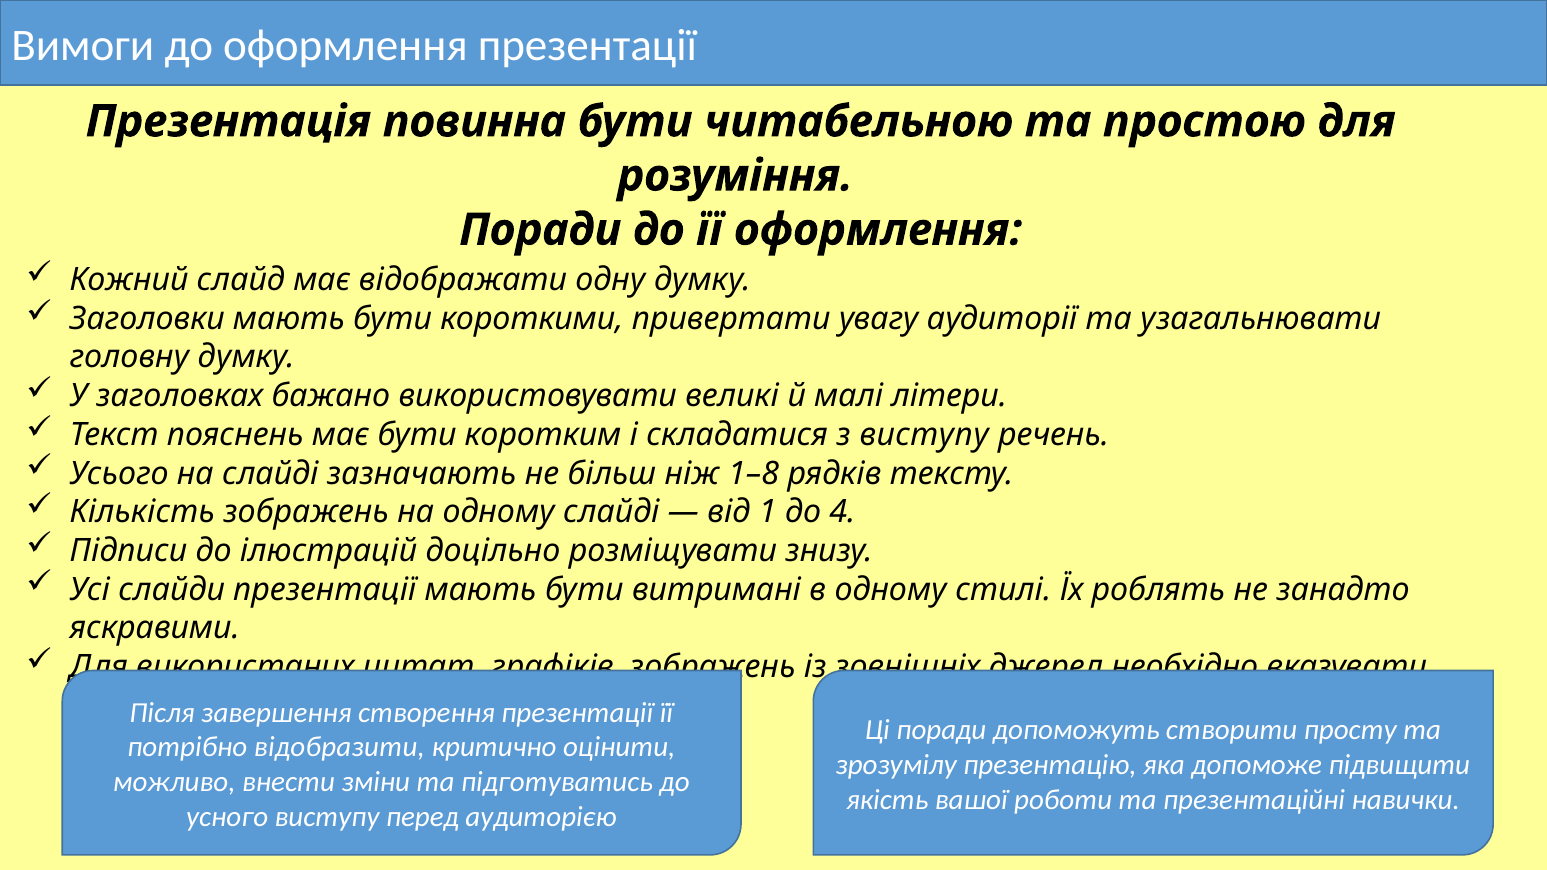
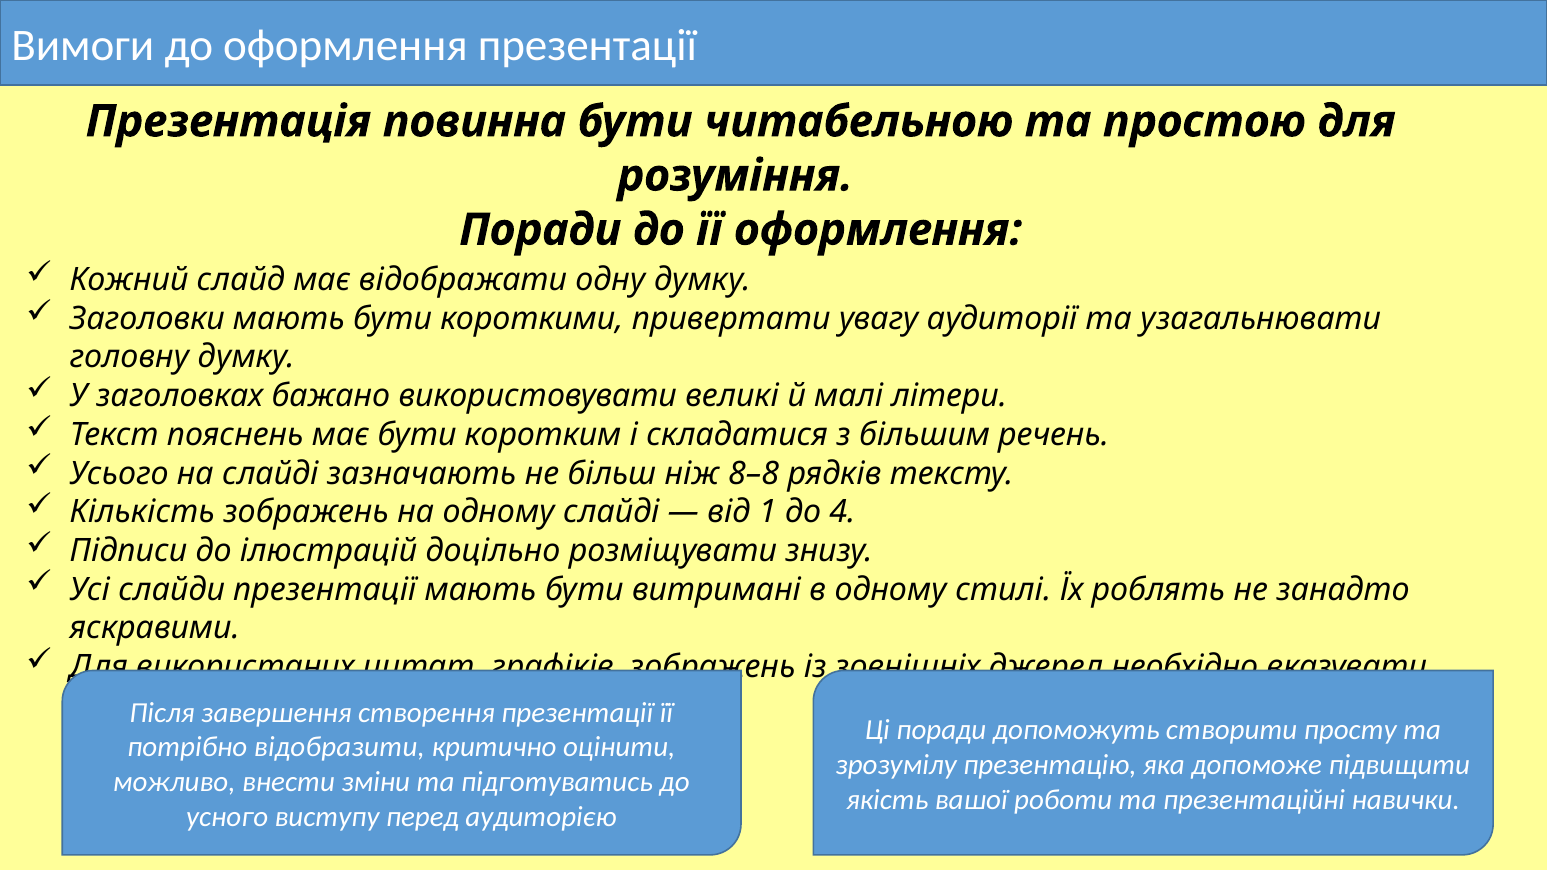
з виступу: виступу -> більшим (924, 435)
1–8: 1–8 -> 8–8 (754, 473)
